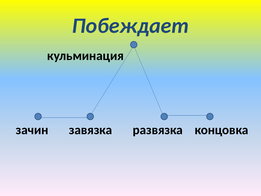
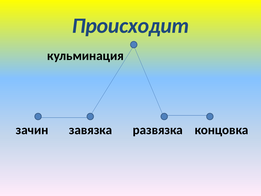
Побеждает: Побеждает -> Происходит (131, 26)
